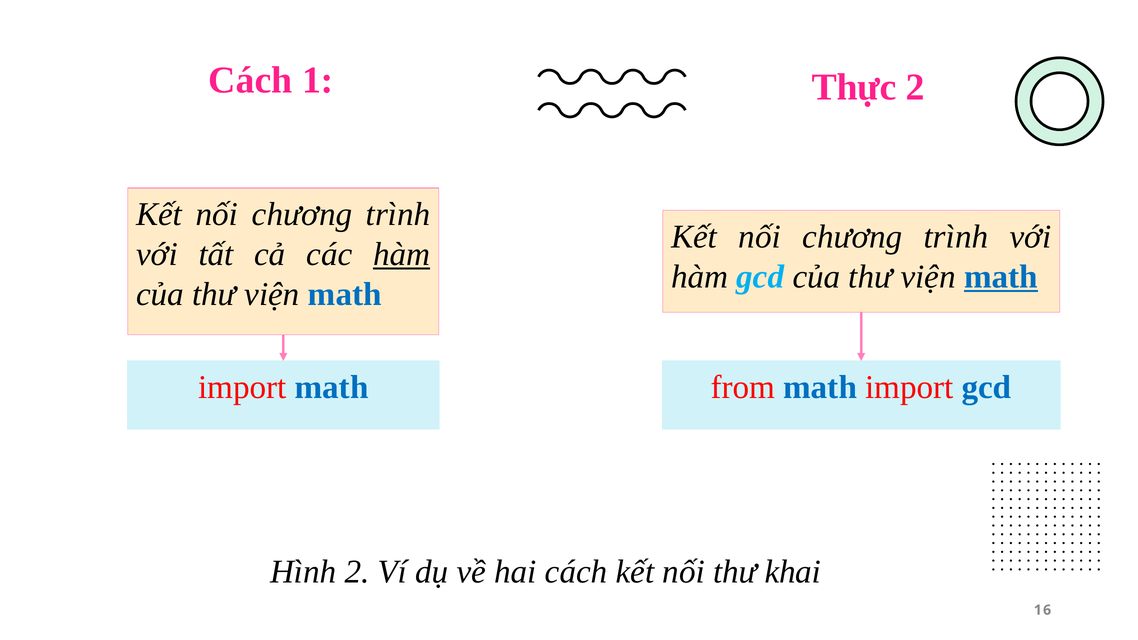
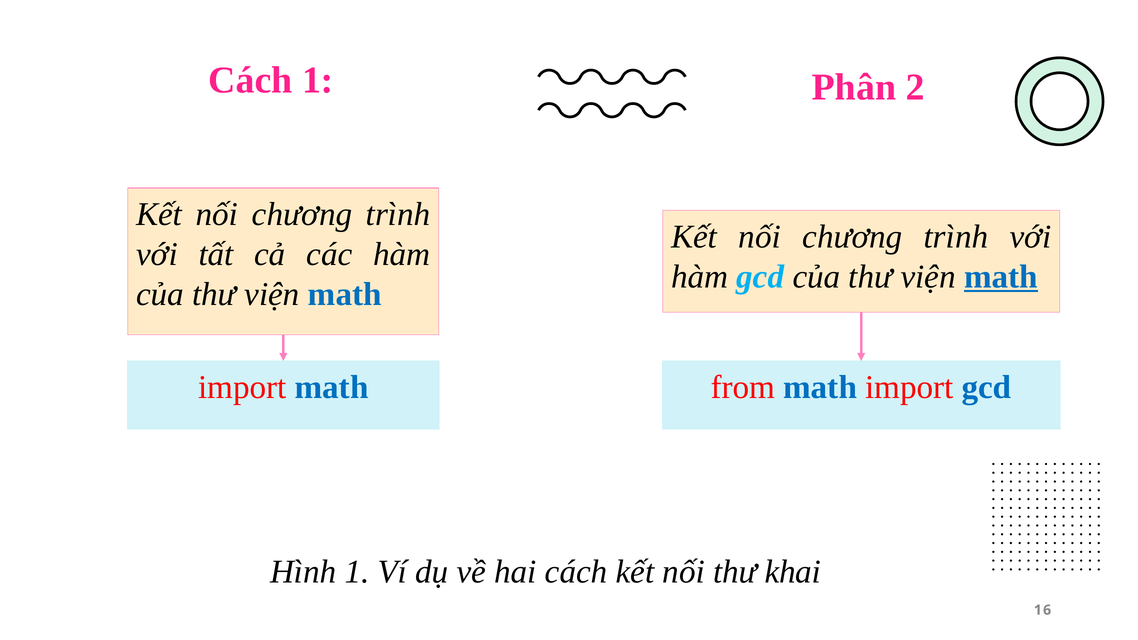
Thực: Thực -> Phân (854, 87)
hàm underline: present -> none (402, 254)
Hình 2: 2 -> 1 (357, 572)
